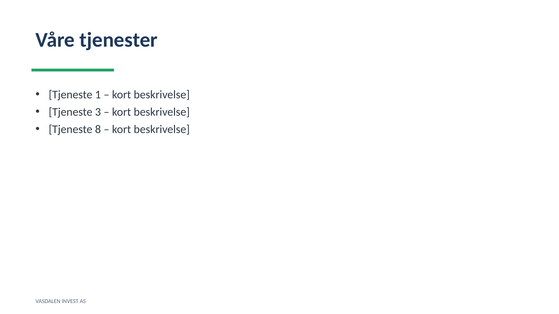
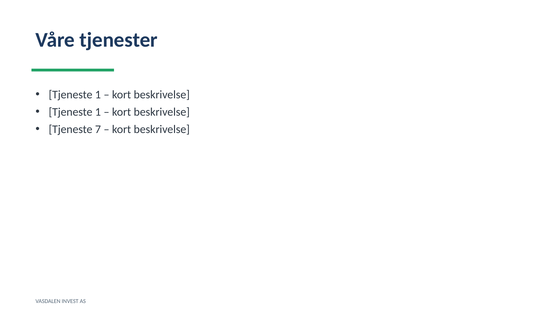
3: 3 -> 1 (98, 112)
8: 8 -> 7 (98, 130)
